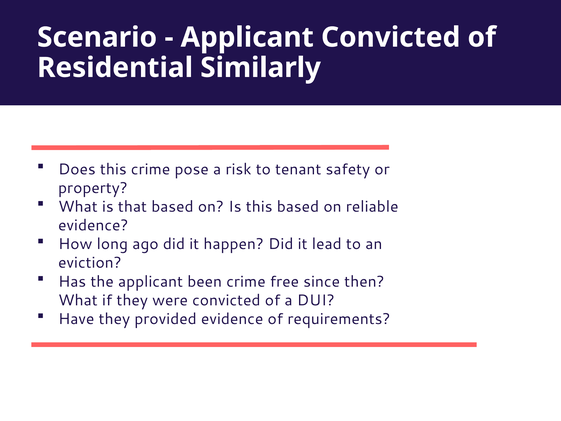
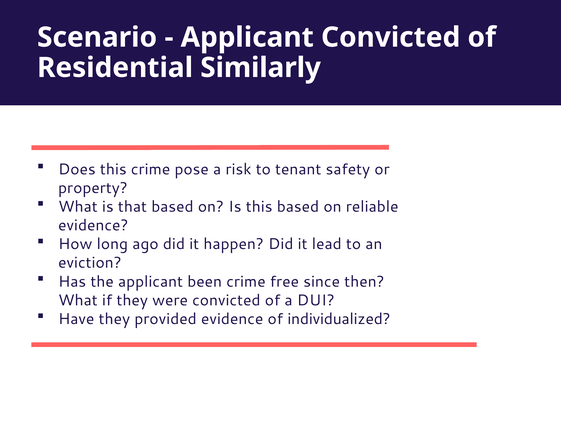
requirements: requirements -> individualized (339, 319)
